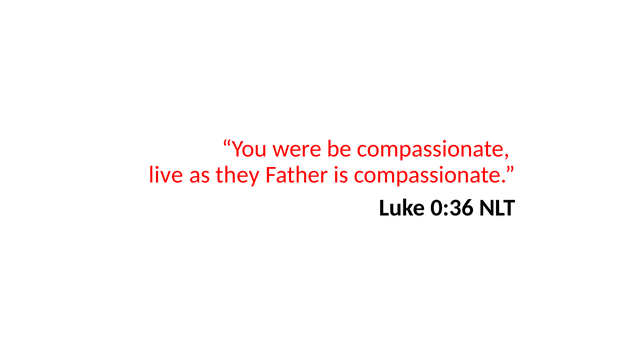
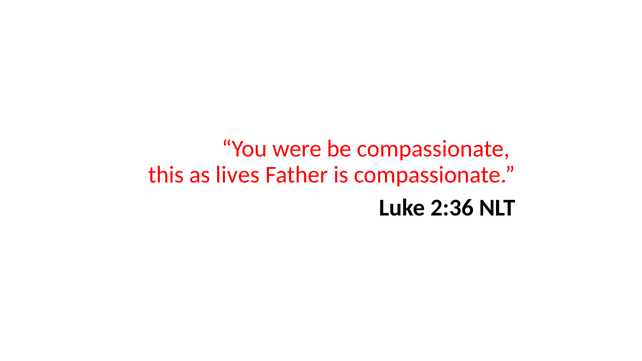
live: live -> this (166, 175)
they: they -> lives (238, 175)
0:36: 0:36 -> 2:36 (452, 208)
